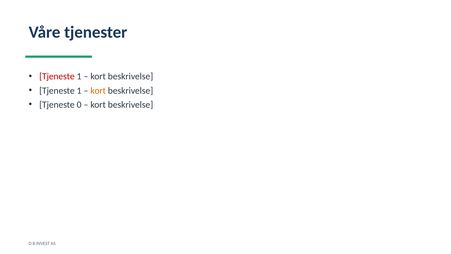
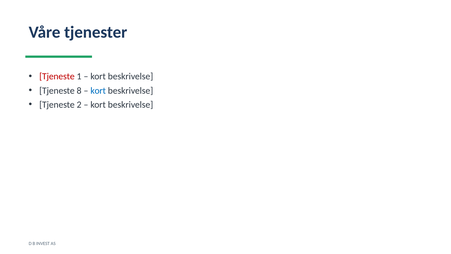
1: 1 -> 8 (79, 90)
kort colour: orange -> blue (98, 90)
0: 0 -> 2 (79, 105)
